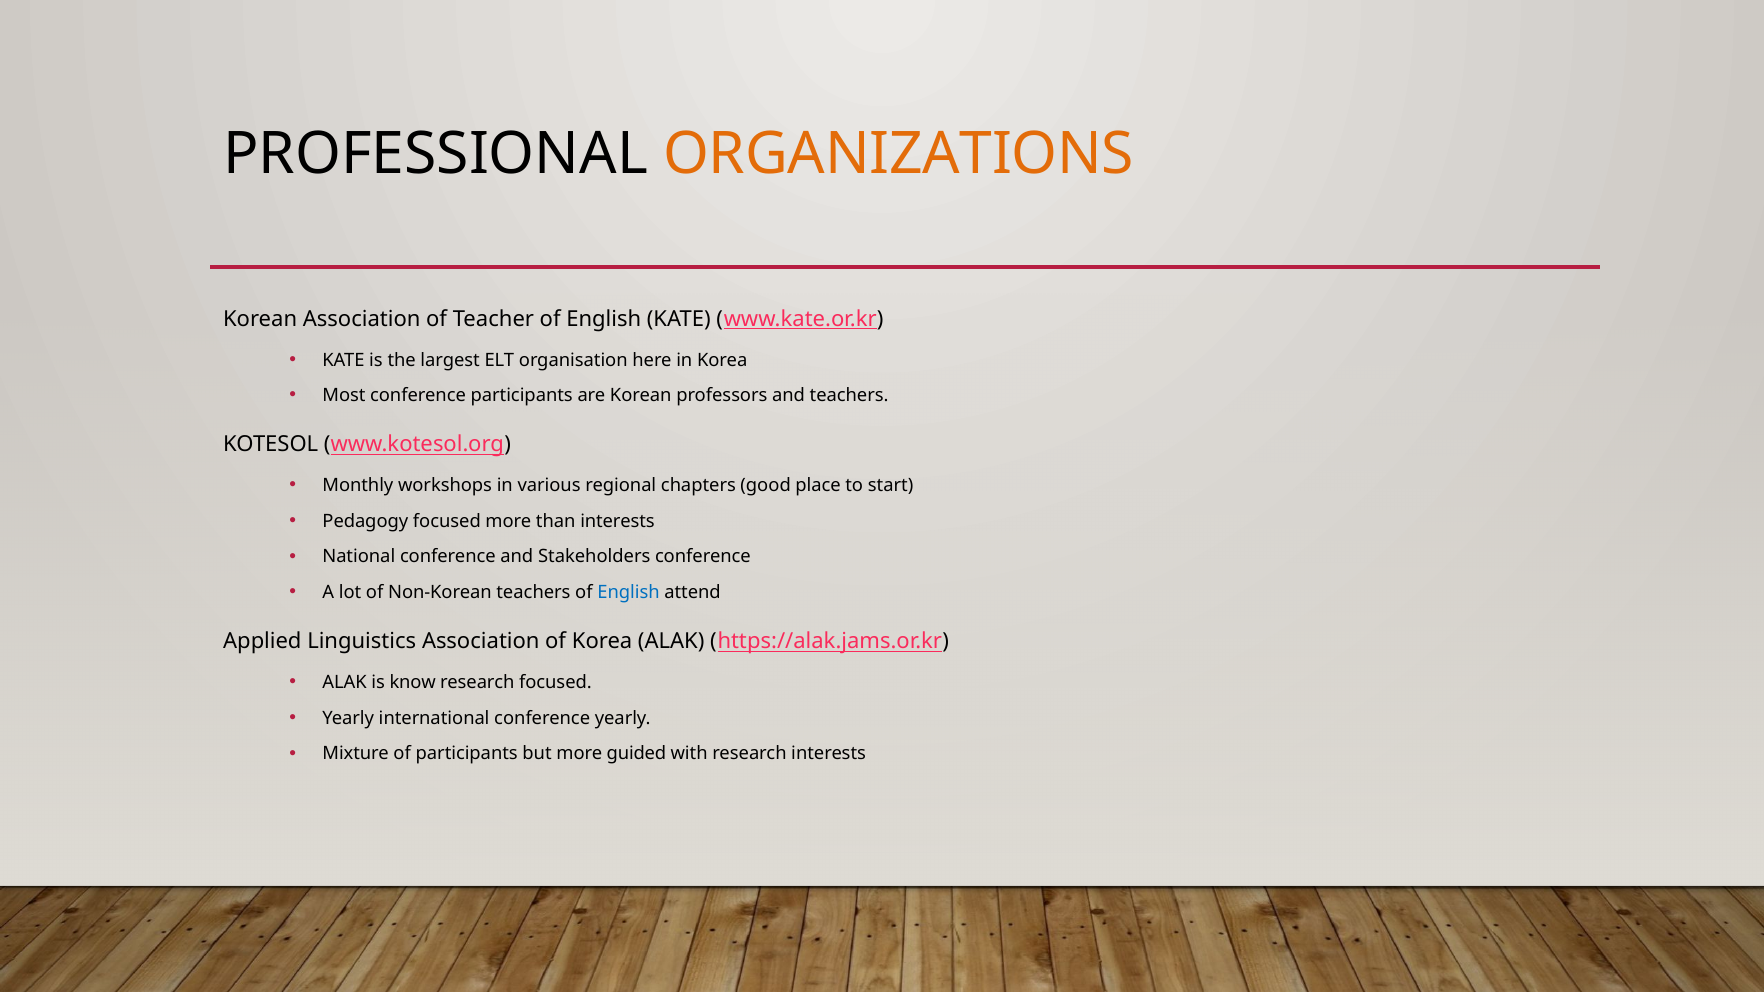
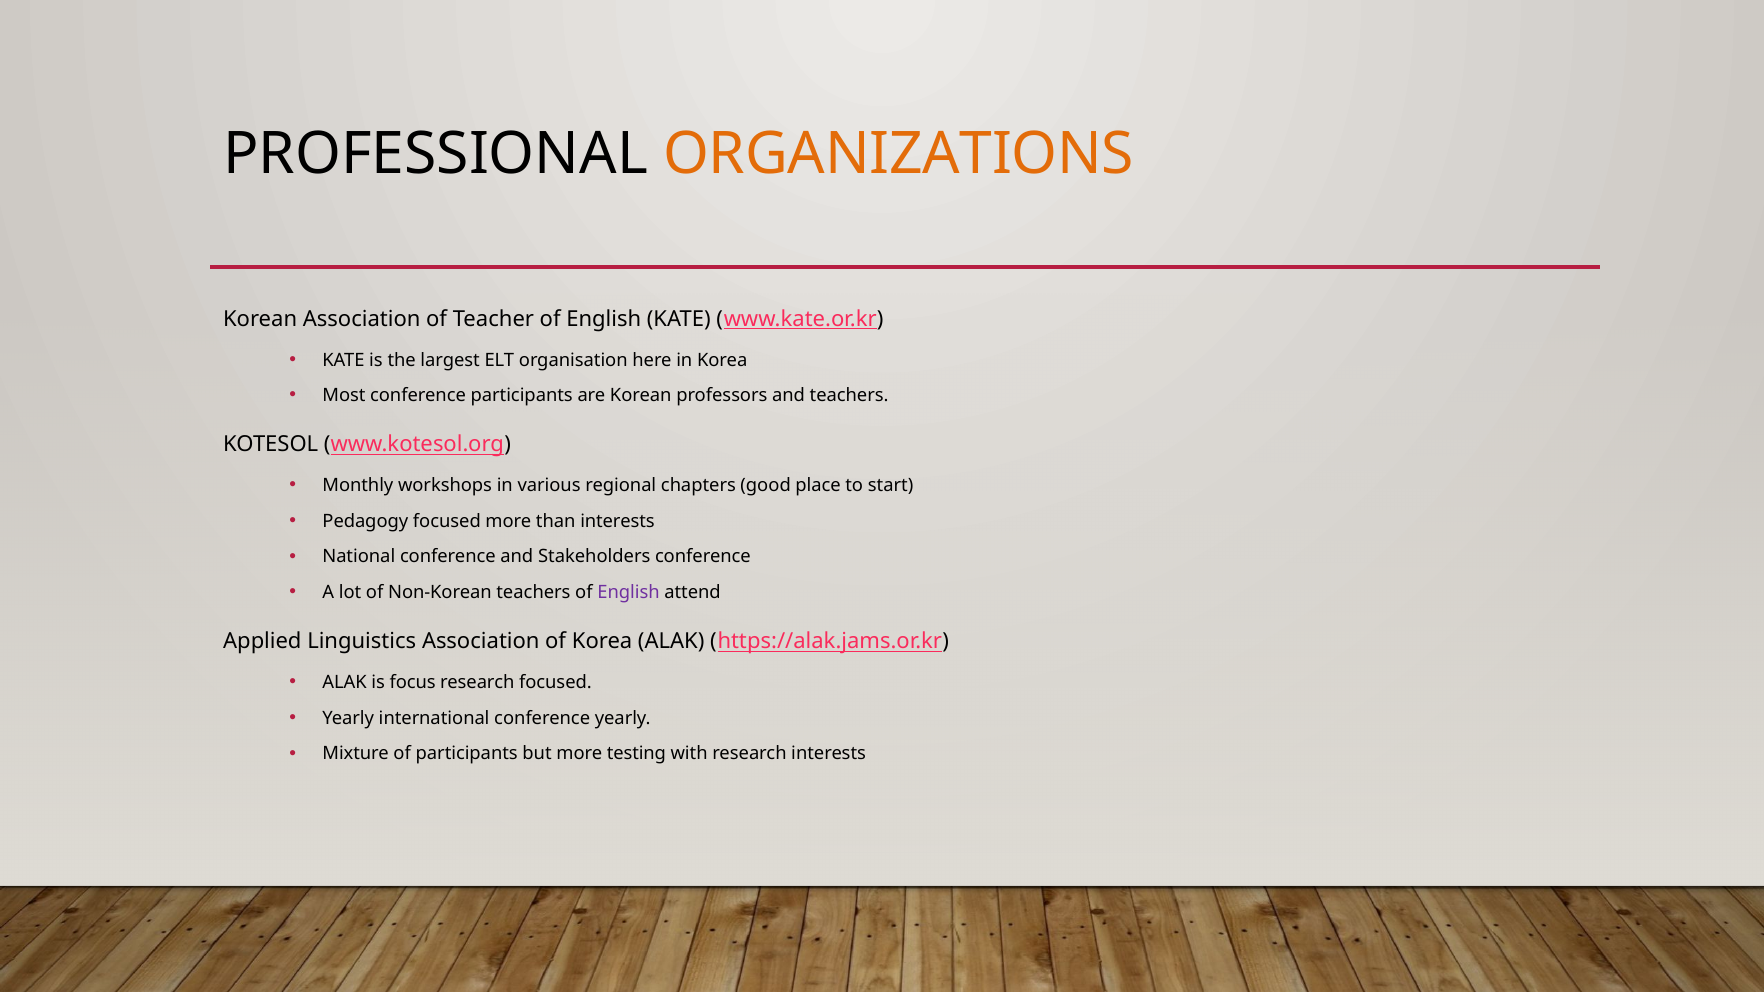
English colour: blue -> purple (629, 593)
know: know -> focus (413, 683)
guided: guided -> testing (636, 754)
